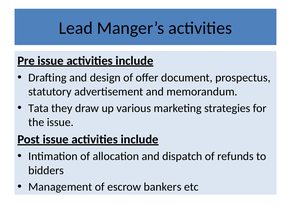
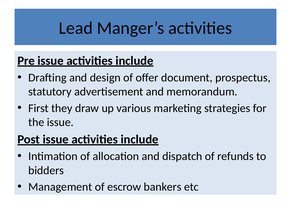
Tata: Tata -> First (39, 108)
